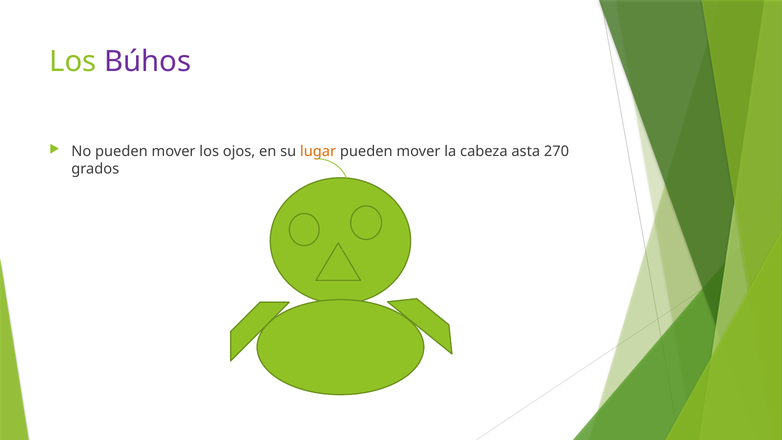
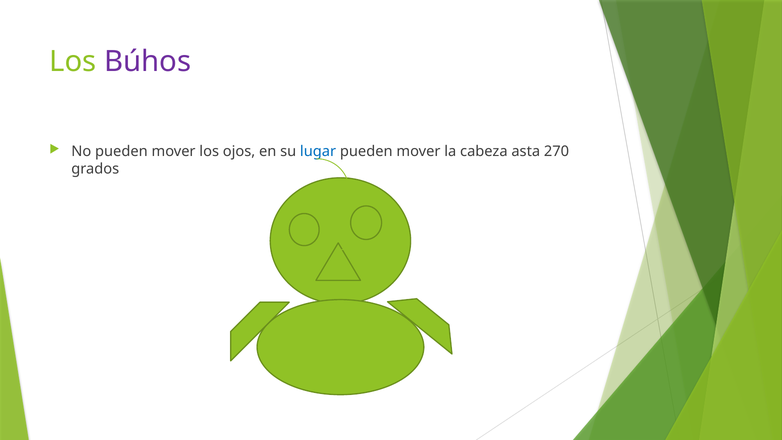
lugar colour: orange -> blue (318, 151)
